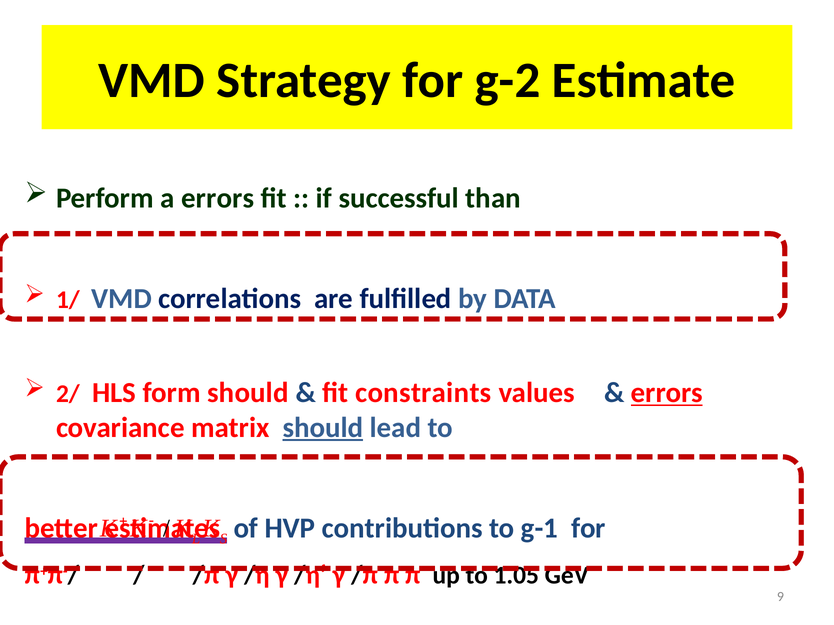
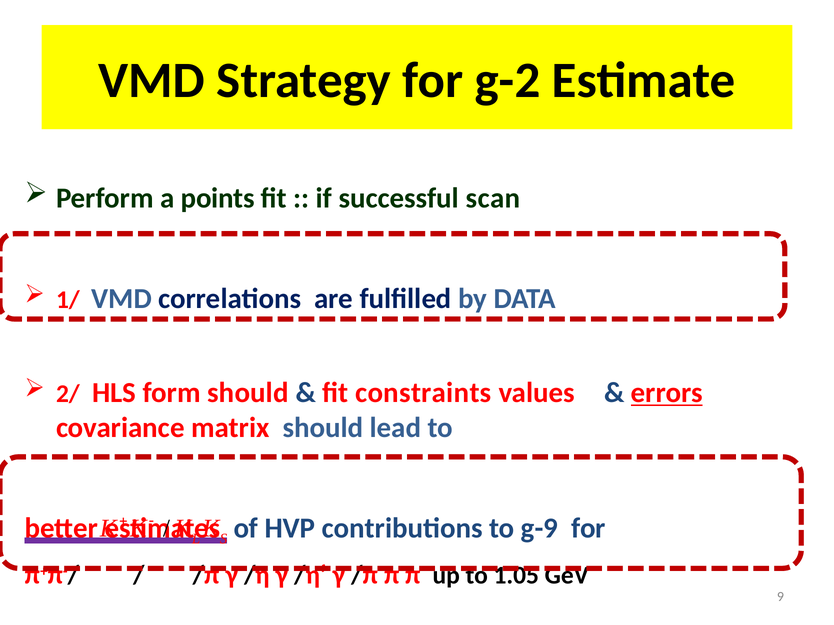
a errors: errors -> points (218, 198)
than: than -> scan (493, 198)
should underline: present -> none (323, 428)
g-1: g-1 -> g-9 (540, 528)
